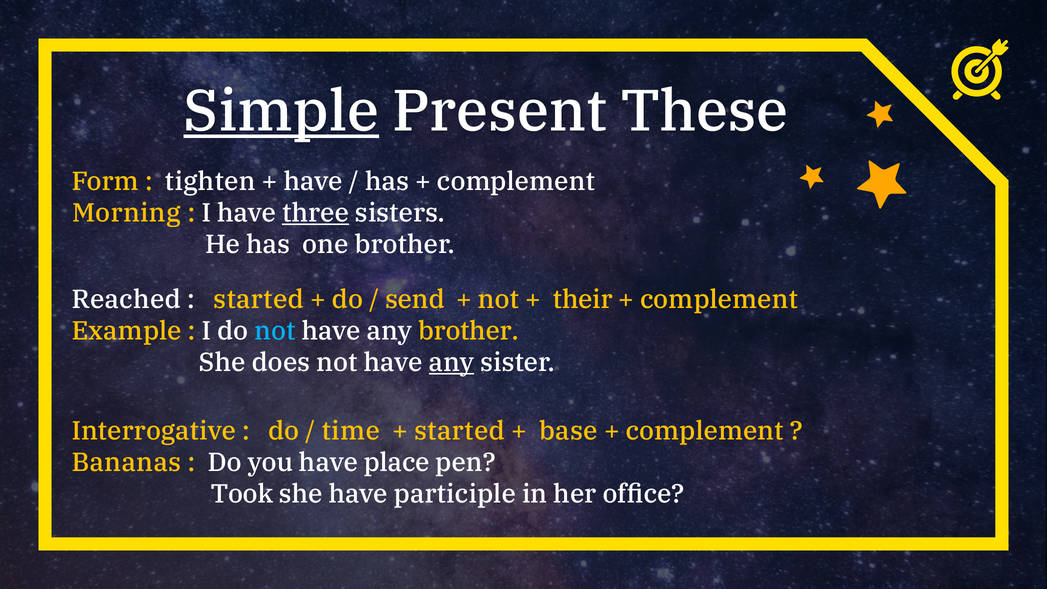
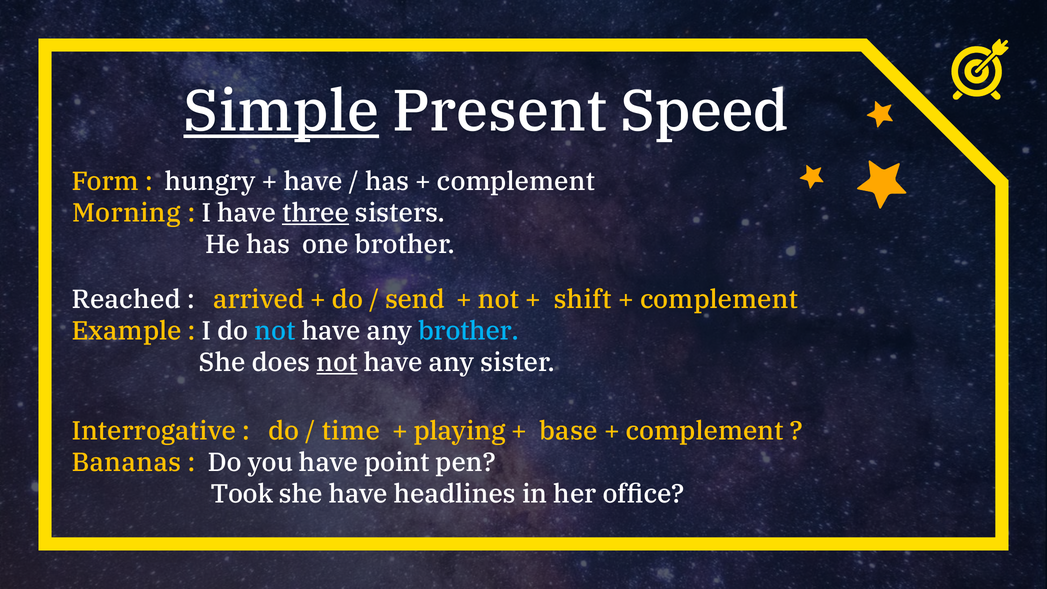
These: These -> Speed (705, 111)
tighten: tighten -> hungry (210, 182)
started: started -> arrived (259, 300)
their: their -> shift (583, 300)
brother colour: yellow -> light blue (468, 331)
not underline: none -> present (337, 362)
any underline: present -> none (452, 362)
started: started -> playing (460, 431)
place: place -> point (397, 463)
participle: participle -> headlines (455, 494)
